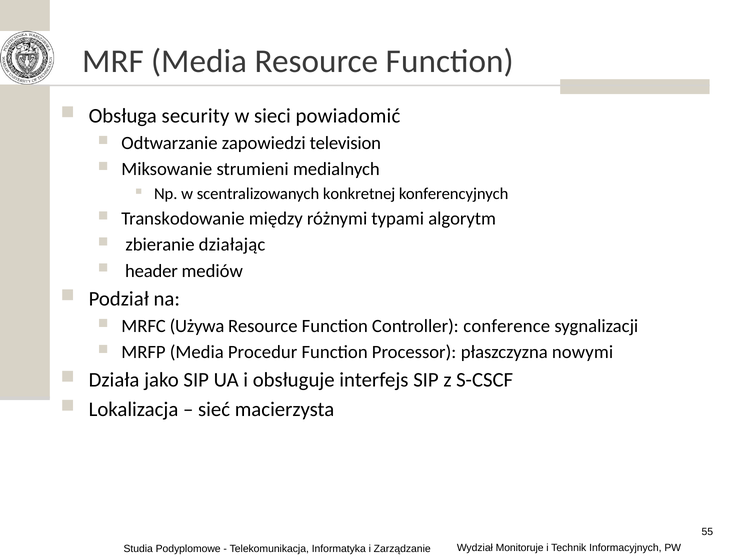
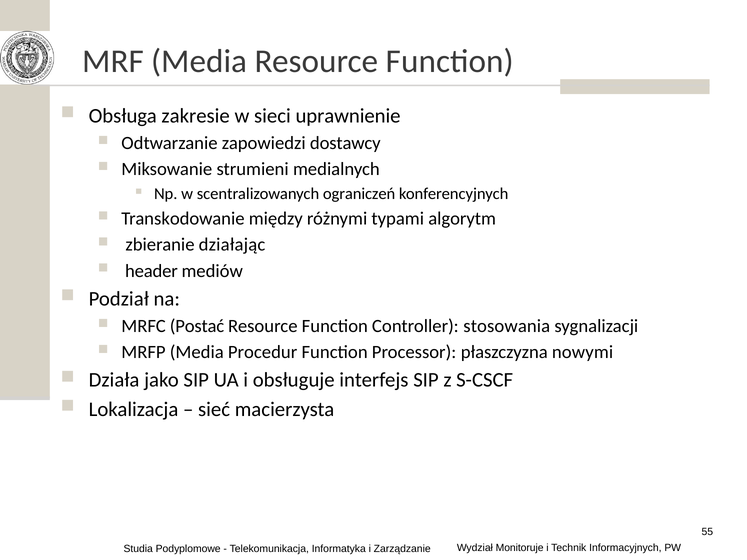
security: security -> zakresie (196, 116)
powiadomić: powiadomić -> uprawnienie (348, 116)
television: television -> dostawcy (345, 143)
konkretnej: konkretnej -> ograniczeń (359, 194)
Używa: Używa -> Postać (197, 326)
conference: conference -> stosowania (507, 326)
